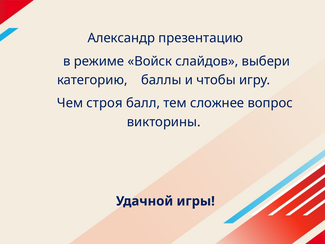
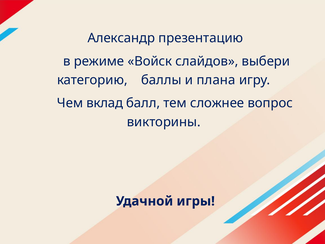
чтобы: чтобы -> плана (216, 80)
строя: строя -> вклад (105, 103)
